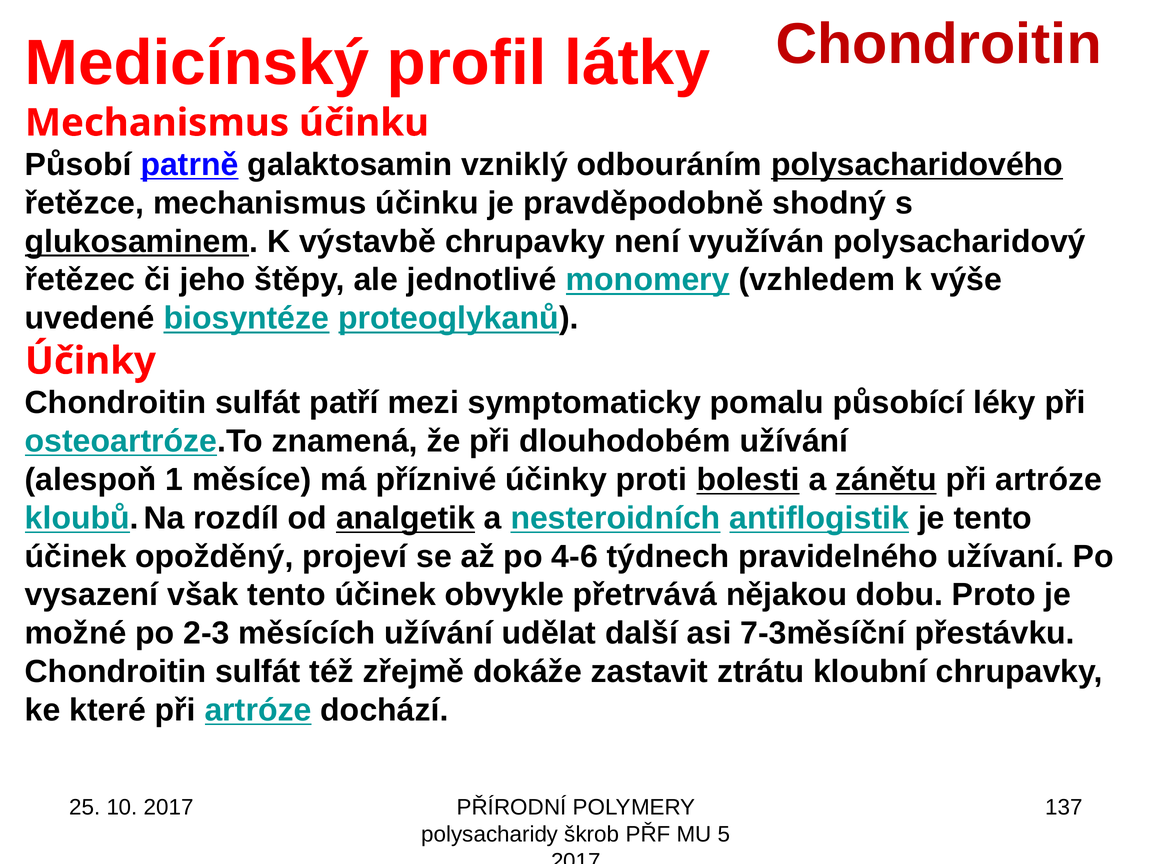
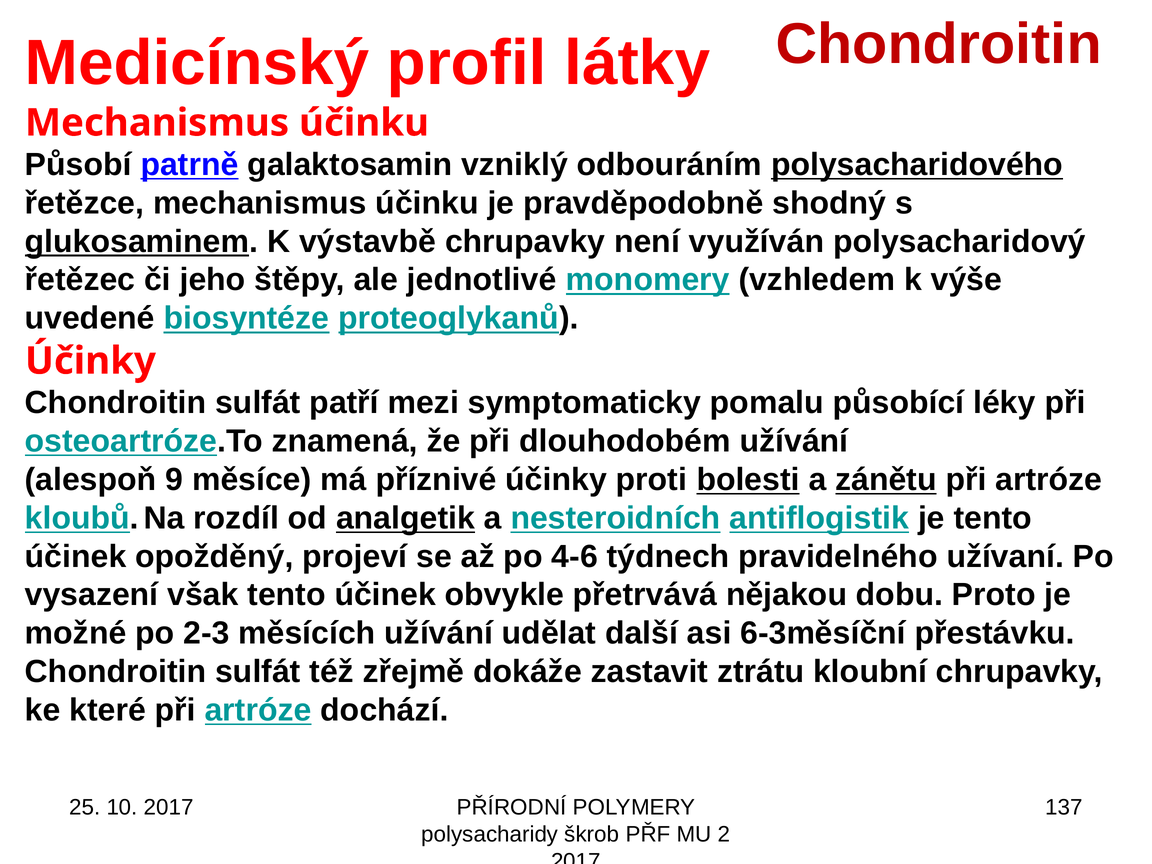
1: 1 -> 9 (174, 480)
7-3měsíční: 7-3měsíční -> 6-3měsíční (823, 633)
5: 5 -> 2 (724, 834)
